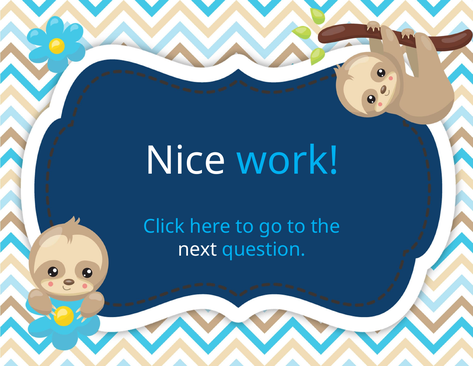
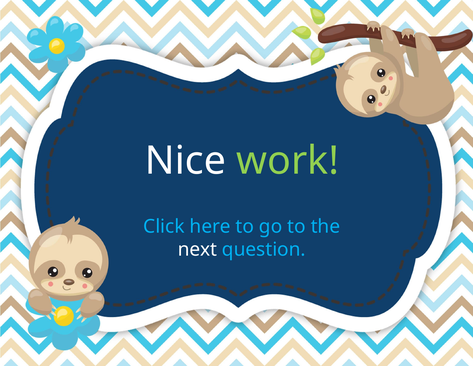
work colour: light blue -> light green (288, 161)
